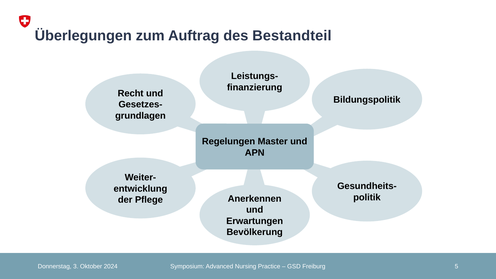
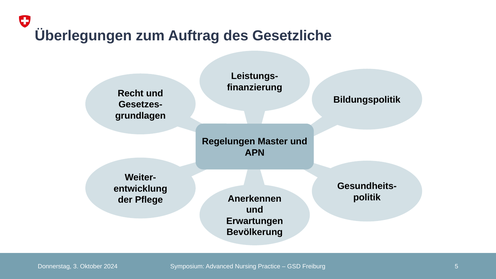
Bestandteil: Bestandteil -> Gesetzliche (292, 36)
